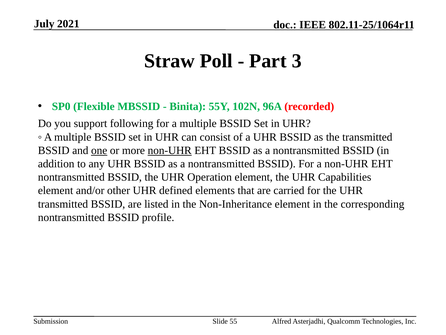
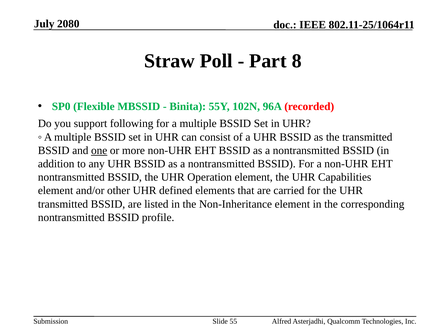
2021: 2021 -> 2080 (68, 24)
3: 3 -> 8 (297, 61)
non-UHR underline: present -> none (170, 150)
